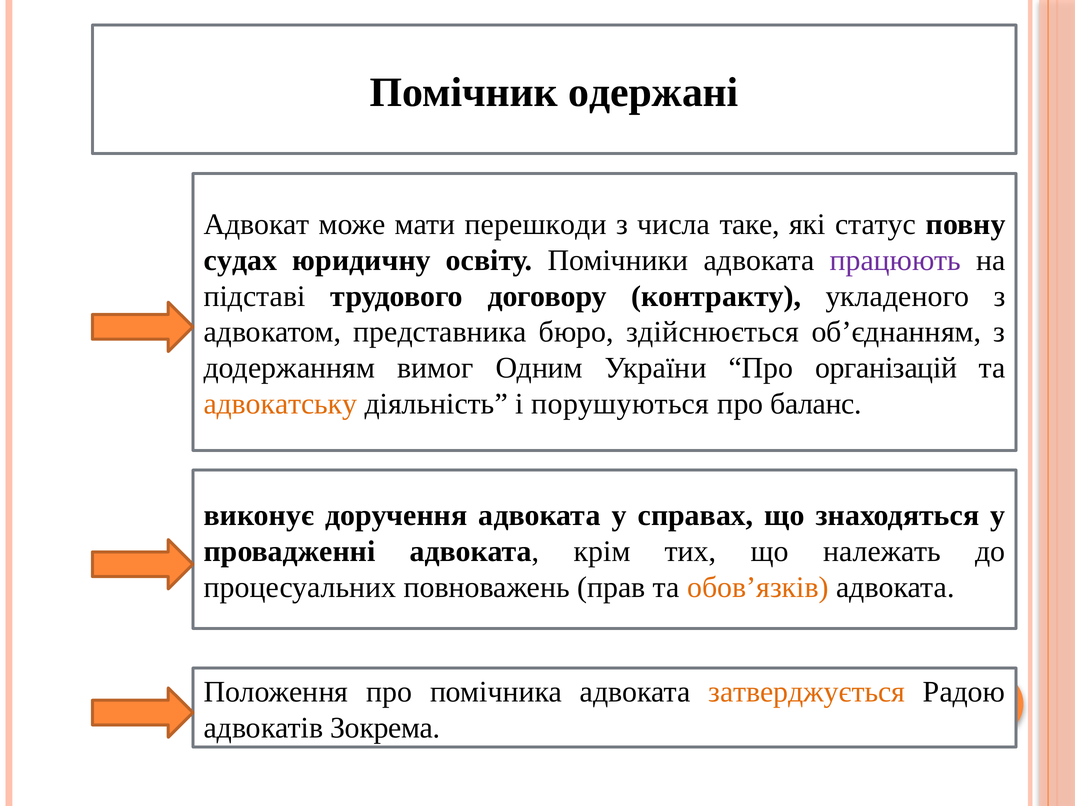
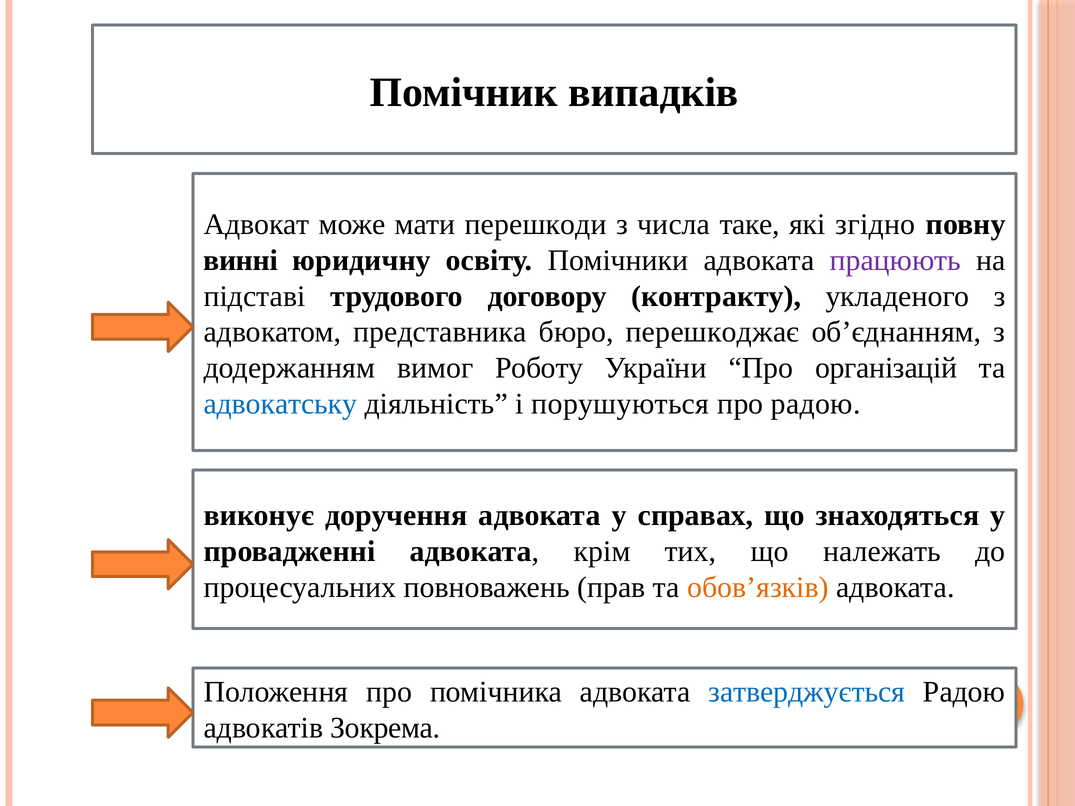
одержані: одержані -> випадків (653, 92)
статус: статус -> згідно (875, 225)
судах: судах -> винні (241, 260)
здійснюється: здійснюється -> перешкоджає (713, 332)
Одним: Одним -> Роботу (539, 368)
адвокатську colour: orange -> blue (280, 404)
про баланс: баланс -> радою (816, 404)
затверджується colour: orange -> blue (807, 692)
